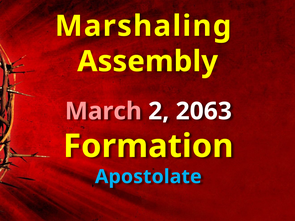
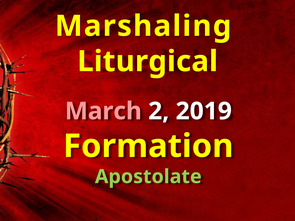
Assembly: Assembly -> Liturgical (148, 62)
2063: 2063 -> 2019 (204, 111)
Apostolate colour: light blue -> light green (148, 177)
